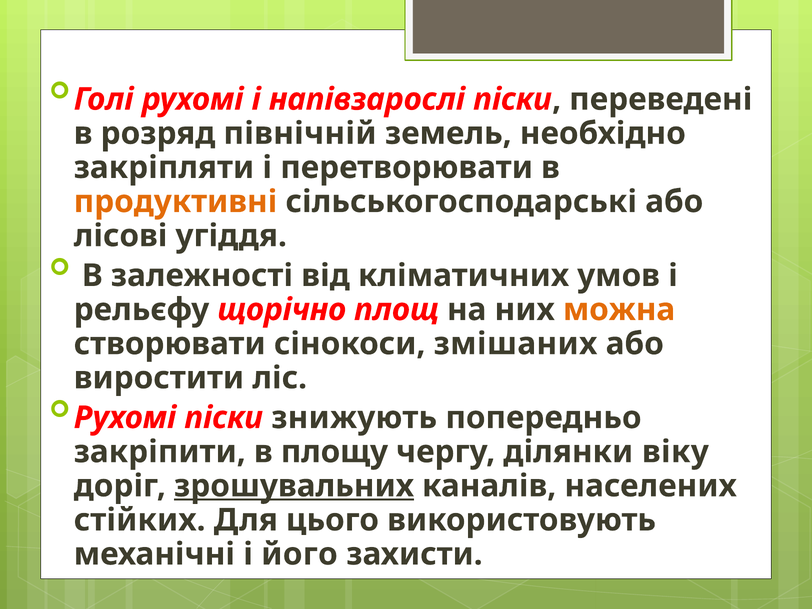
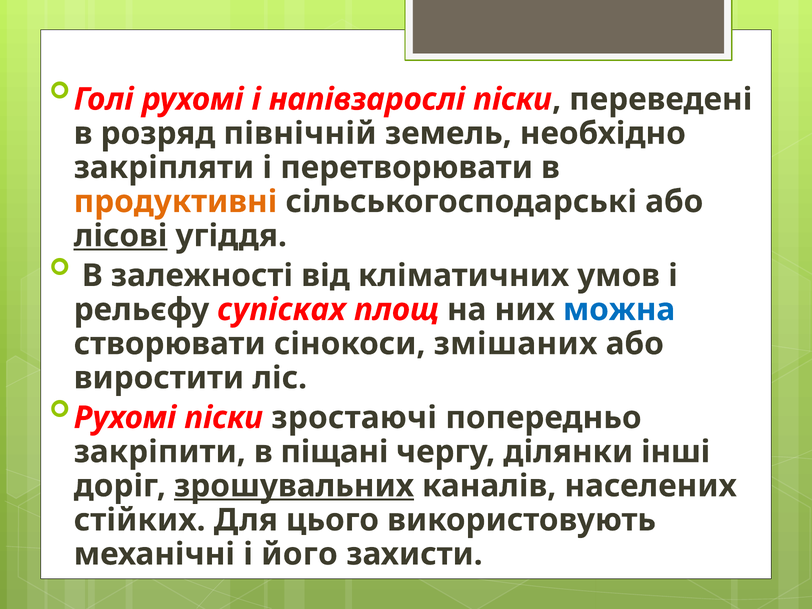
лісові underline: none -> present (121, 236)
щорічно: щорічно -> супісках (282, 310)
можна colour: orange -> blue (619, 310)
знижують: знижують -> зростаючі (354, 418)
площу: площу -> піщані (334, 452)
віку: віку -> інші (676, 452)
